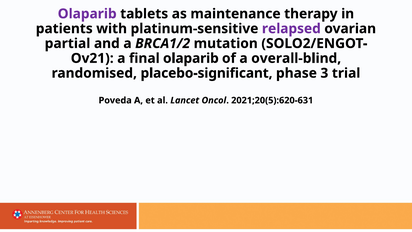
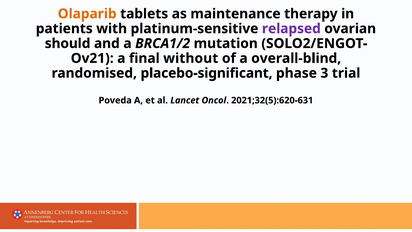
Olaparib colour: purple -> orange (87, 14)
partial: partial -> should (68, 43)
final olaparib: olaparib -> without (191, 58)
2021;20(5):620-631: 2021;20(5):620-631 -> 2021;32(5):620-631 (272, 100)
